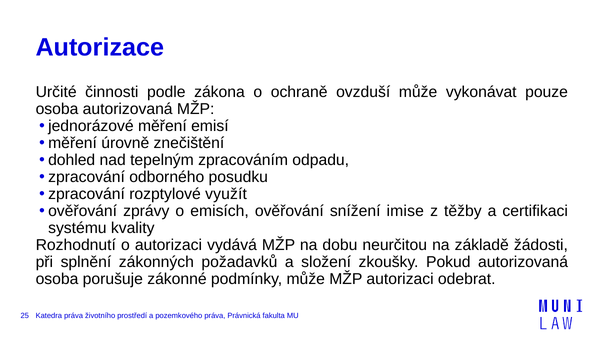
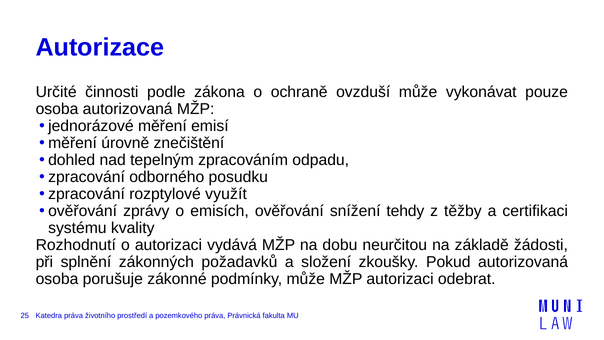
imise: imise -> tehdy (405, 211)
